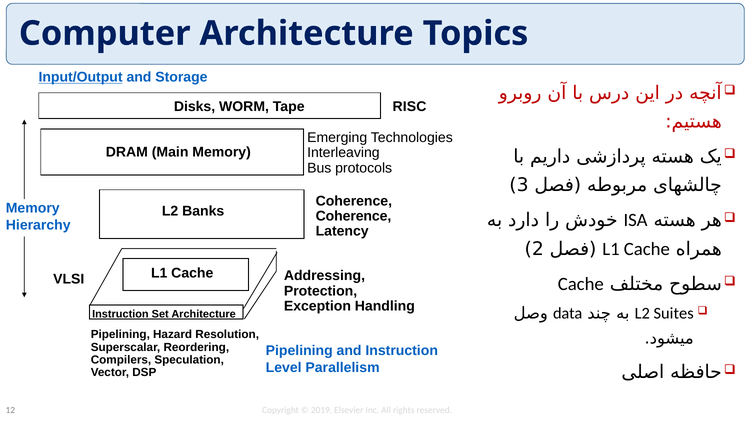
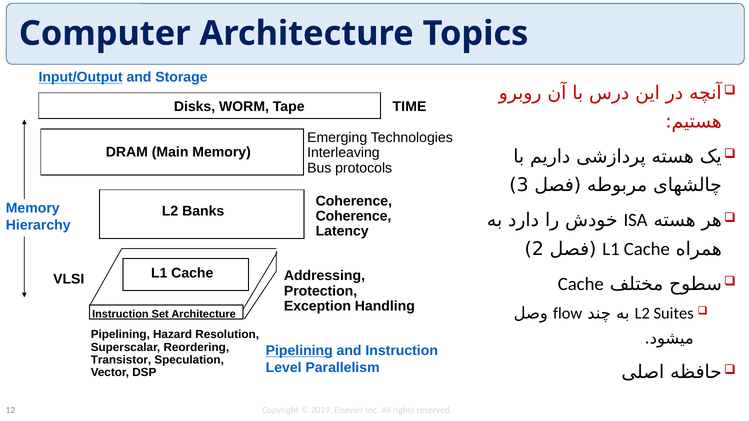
RISC: RISC -> TIME (409, 107)
data: data -> flow (568, 314)
Pipelining underline: none -> present (299, 351)
Compilers: Compilers -> Transistor (121, 360)
